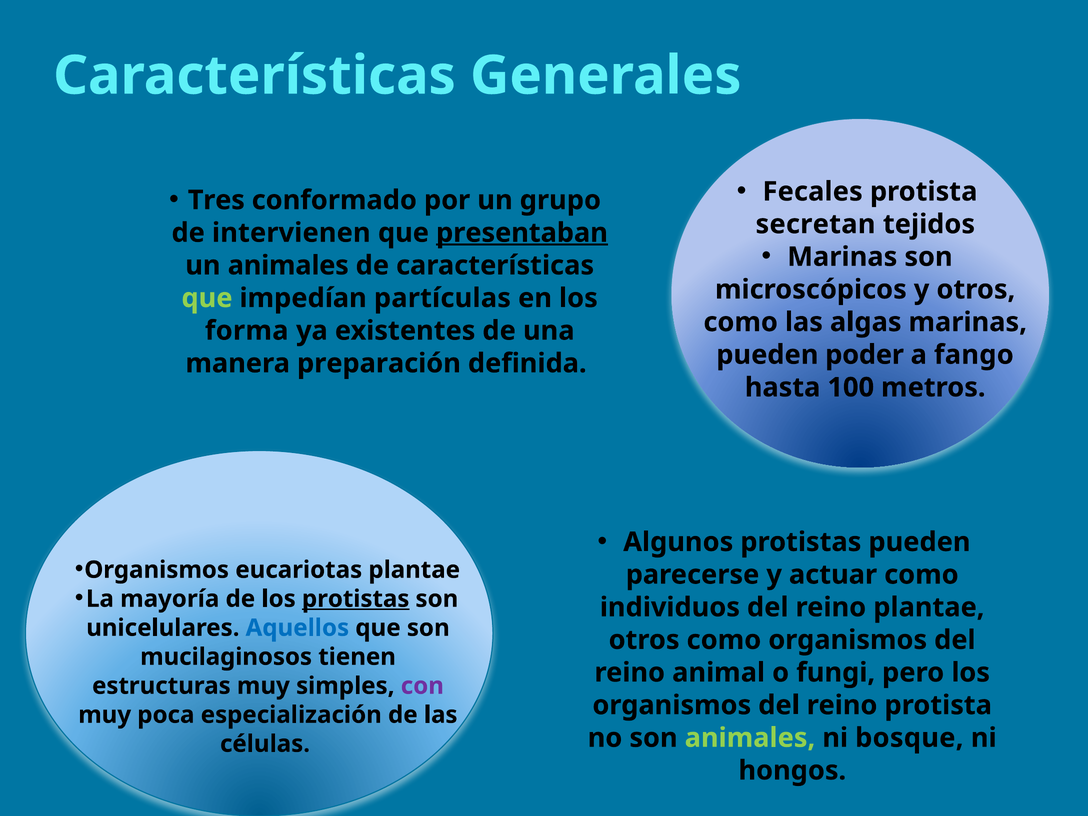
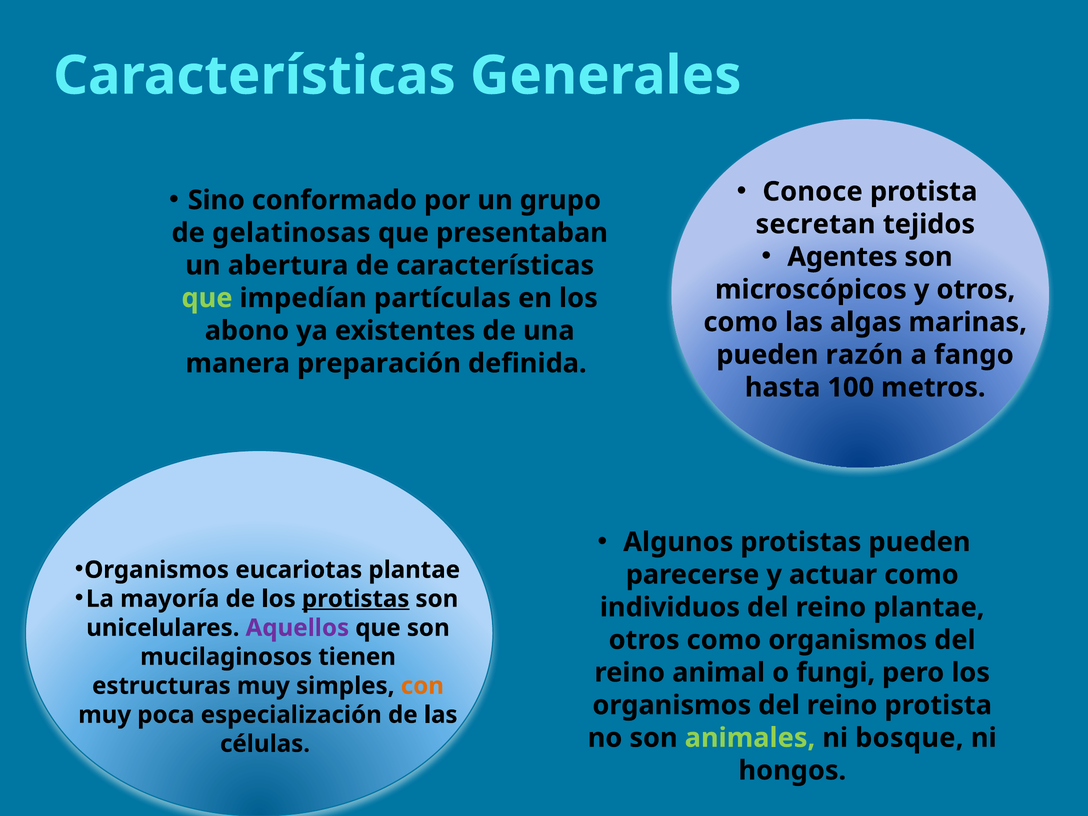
Fecales: Fecales -> Conoce (813, 192)
Tres: Tres -> Sino (216, 200)
intervienen: intervienen -> gelatinosas (291, 233)
presentaban underline: present -> none (522, 233)
Marinas: Marinas -> Agentes (842, 257)
un animales: animales -> abertura (288, 265)
forma: forma -> abono (247, 331)
poder: poder -> razón (864, 355)
Aquellos colour: blue -> purple (297, 628)
con colour: purple -> orange (422, 686)
